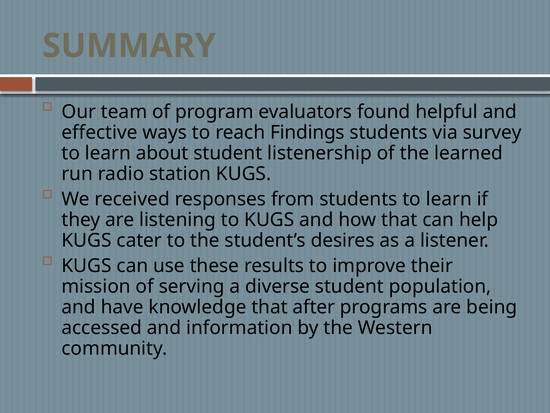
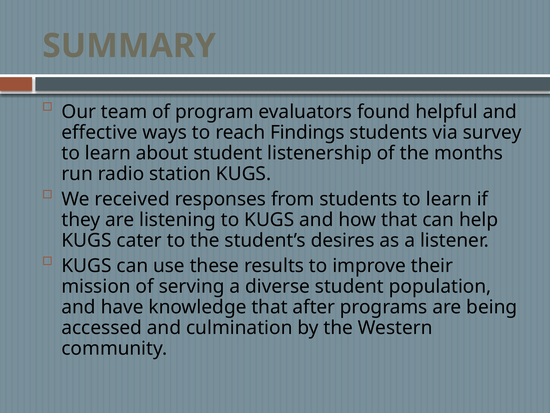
learned: learned -> months (469, 153)
information: information -> culmination (239, 328)
